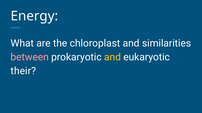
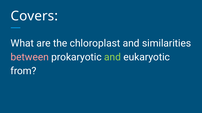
Energy: Energy -> Covers (34, 16)
and colour: yellow -> light green (113, 57)
their: their -> from (23, 71)
